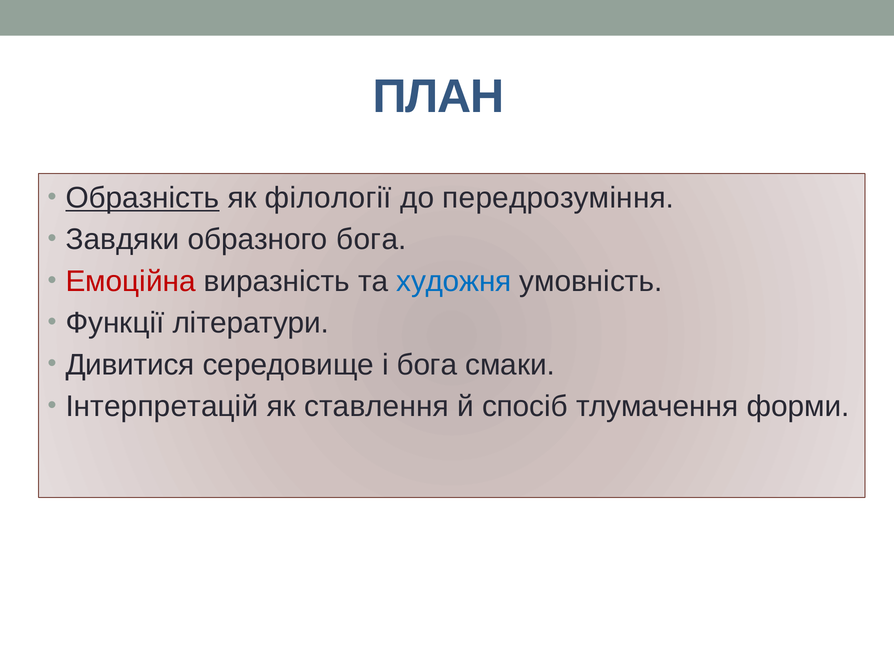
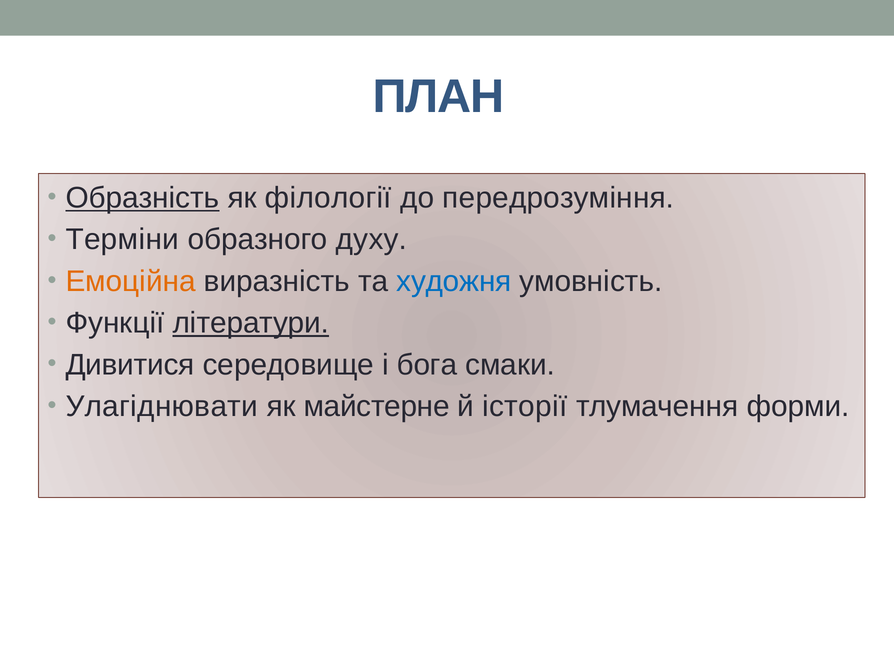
Завдяки: Завдяки -> Терміни (122, 239)
образного бога: бога -> духу (372, 239)
Емоційна colour: red -> orange (131, 281)
літератури underline: none -> present (251, 323)
Інтерпретацій: Інтерпретацій -> Улагіднювати (162, 406)
ставлення: ставлення -> майстерне (377, 406)
спосіб: спосіб -> історії (525, 406)
